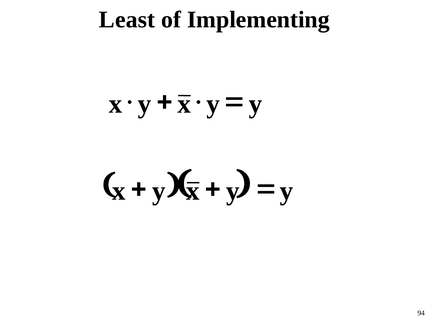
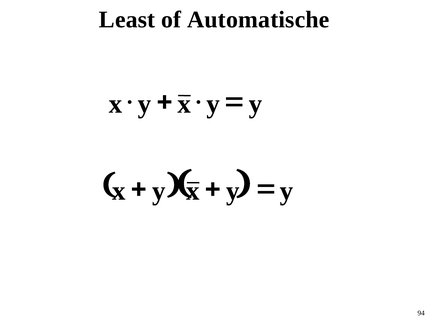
Implementing: Implementing -> Automatische (258, 20)
